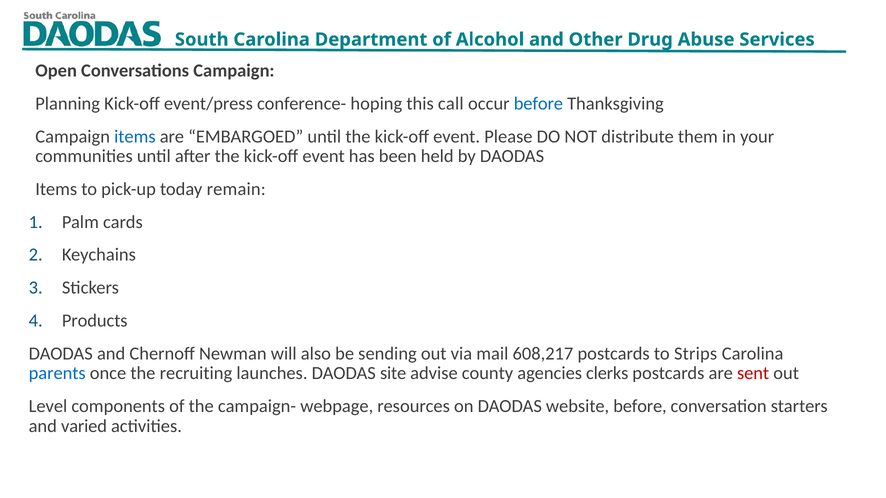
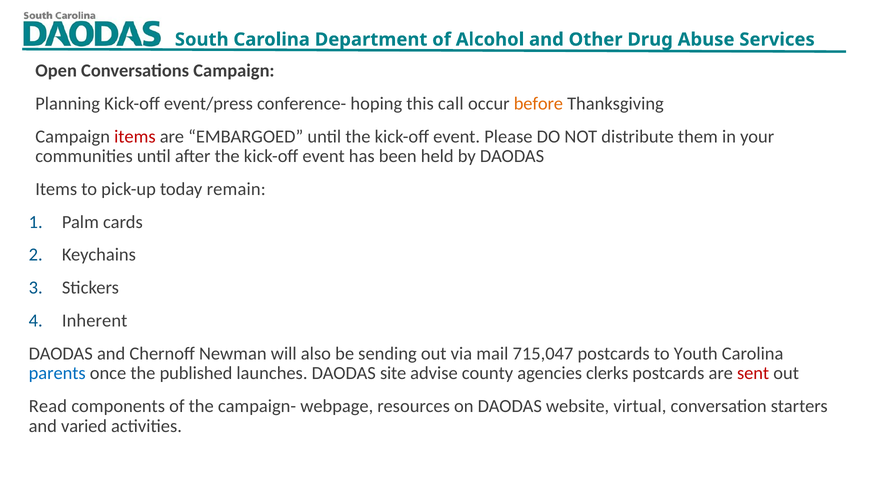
before colour: blue -> orange (538, 104)
items colour: blue -> red (135, 137)
Products: Products -> Inherent (95, 321)
608,217: 608,217 -> 715,047 (543, 354)
Strips: Strips -> Youth (696, 354)
recruiting: recruiting -> published (196, 374)
Level: Level -> Read (48, 406)
website before: before -> virtual (640, 406)
